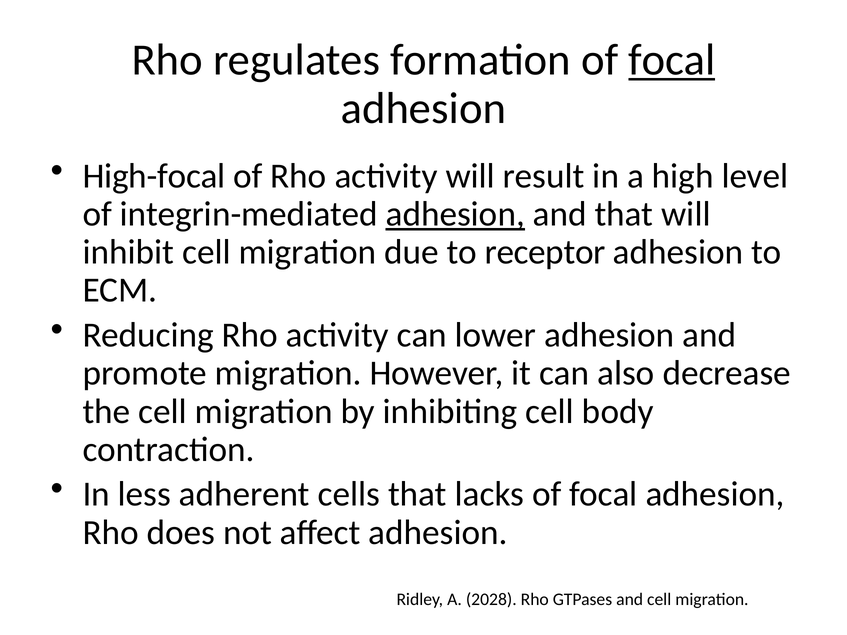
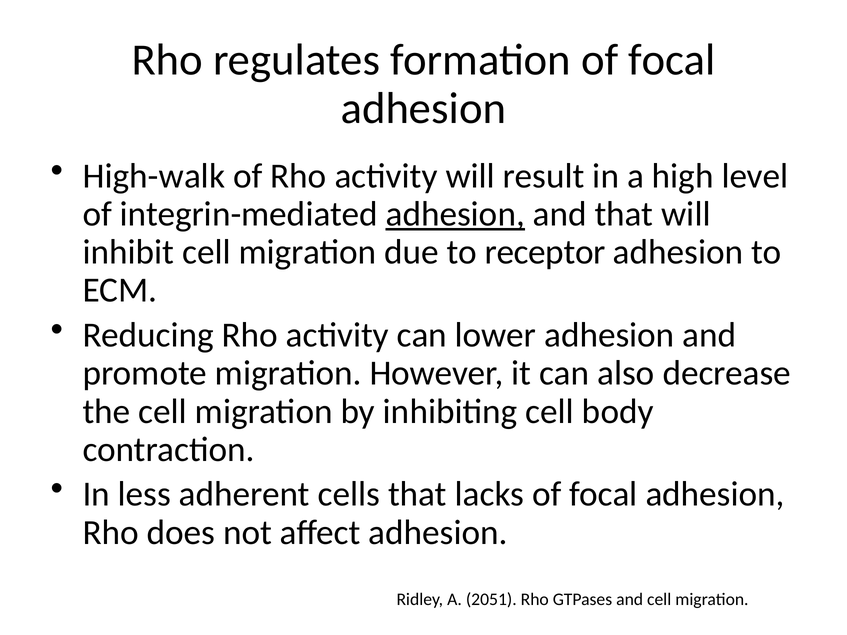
focal underline: present -> none (672, 60)
High-focal: High-focal -> High-walk (154, 176)
2028: 2028 -> 2051 (491, 600)
